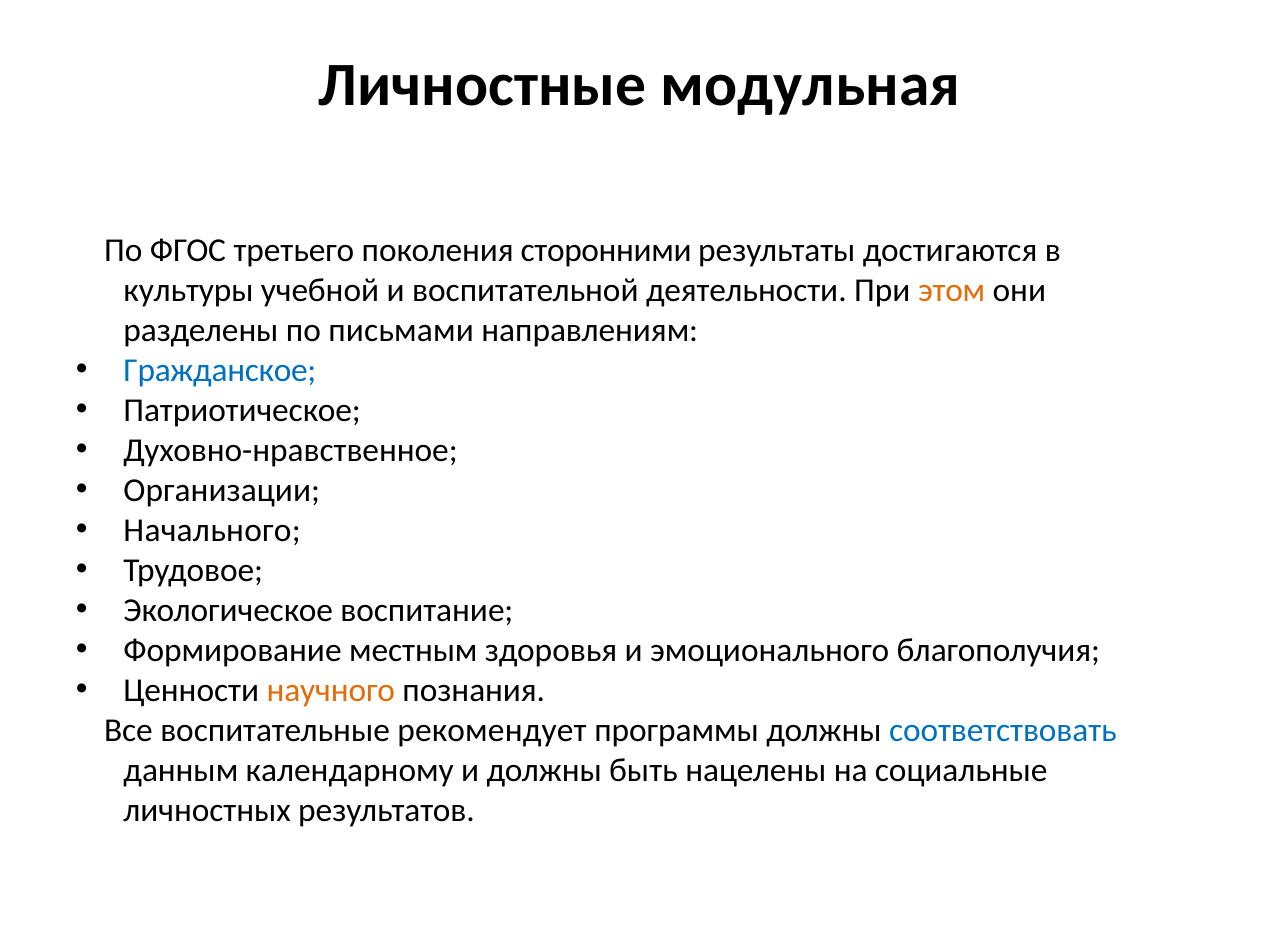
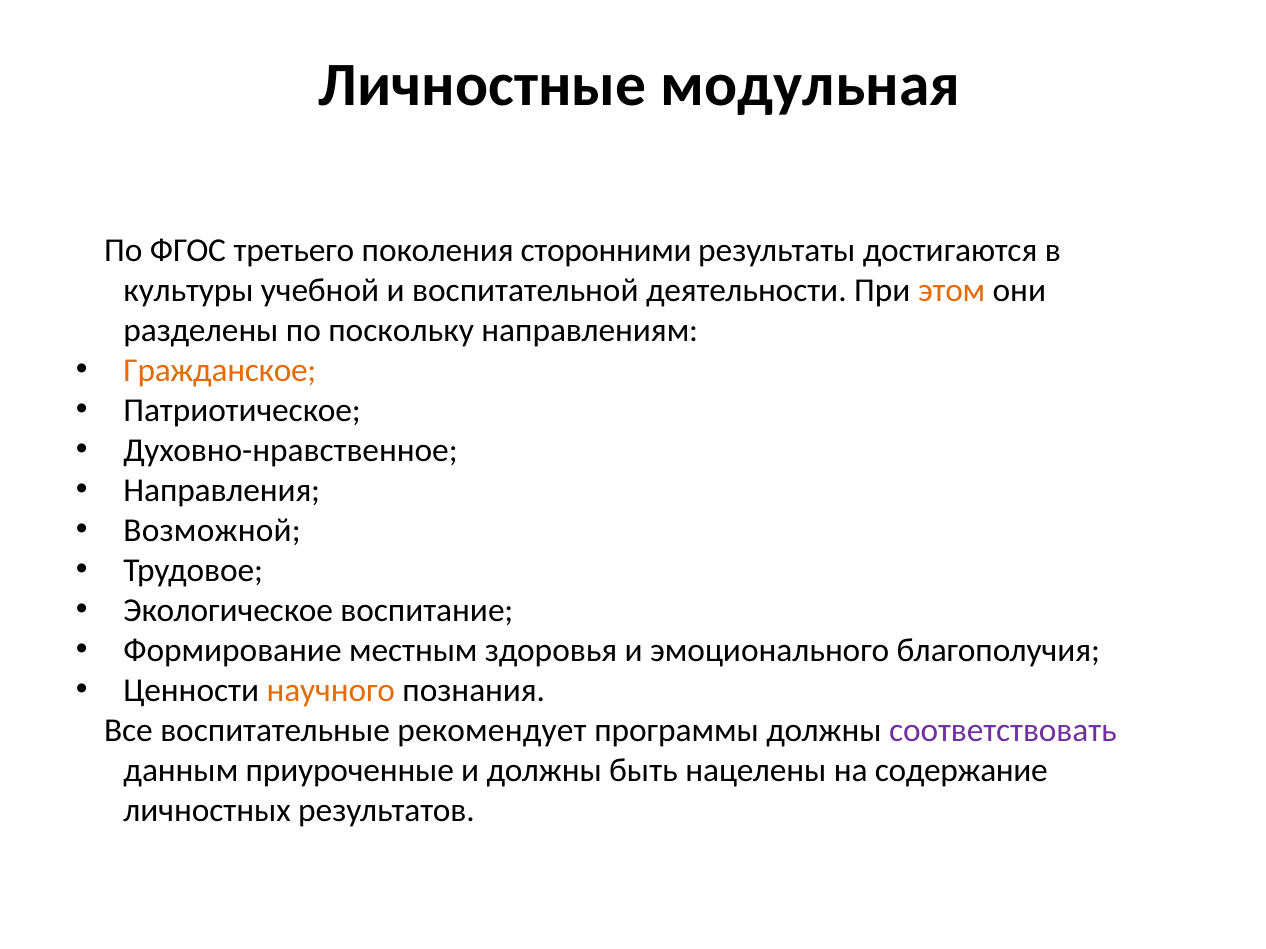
письмами: письмами -> поскольку (401, 330)
Гражданское colour: blue -> orange (220, 370)
Организации: Организации -> Направления (222, 491)
Начального: Начального -> Возможной (212, 531)
соответствовать colour: blue -> purple (1003, 731)
календарному: календарному -> приуроченные (350, 771)
социальные: социальные -> содержание (961, 771)
